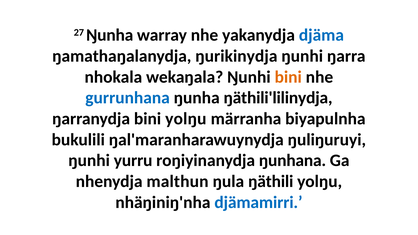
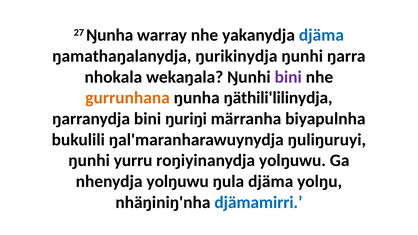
bini colour: orange -> purple (288, 77)
gurrunhana colour: blue -> orange (128, 98)
bini yolŋu: yolŋu -> ŋuriŋi (186, 119)
roŋiyinanydja ŋunhana: ŋunhana -> yolŋuwu (292, 161)
nhenydja malthun: malthun -> yolŋuwu (178, 181)
ŋula ŋäthili: ŋäthili -> djäma (271, 181)
